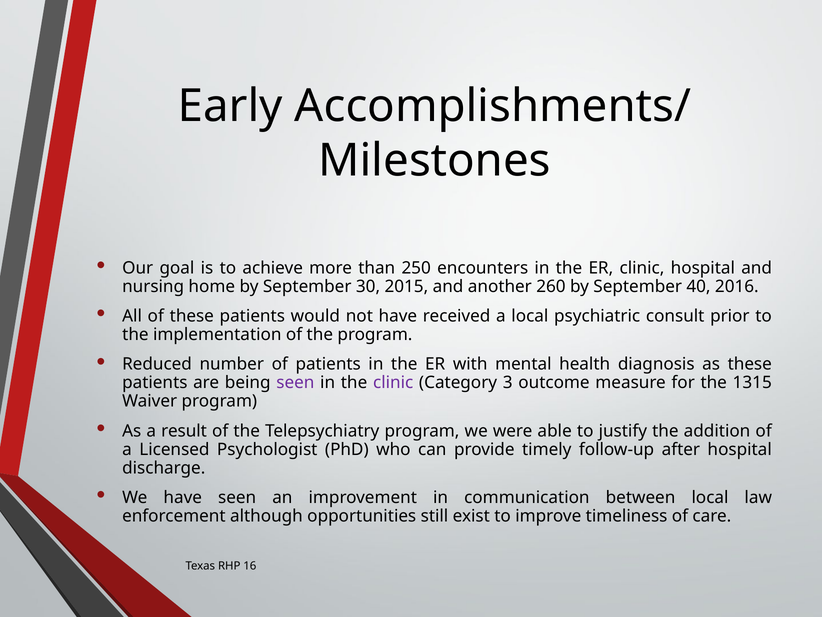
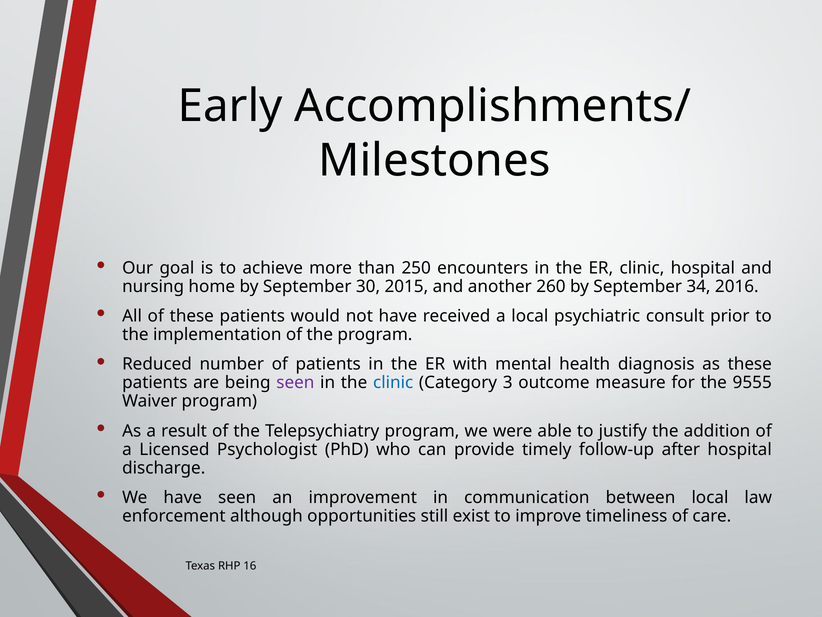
40: 40 -> 34 (698, 286)
clinic colour: purple -> blue (393, 382)
1315: 1315 -> 9555 (752, 382)
